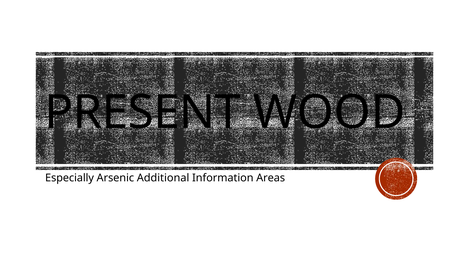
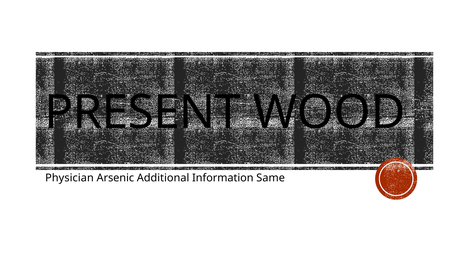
Especially: Especially -> Physician (69, 178)
Areas: Areas -> Same (271, 178)
